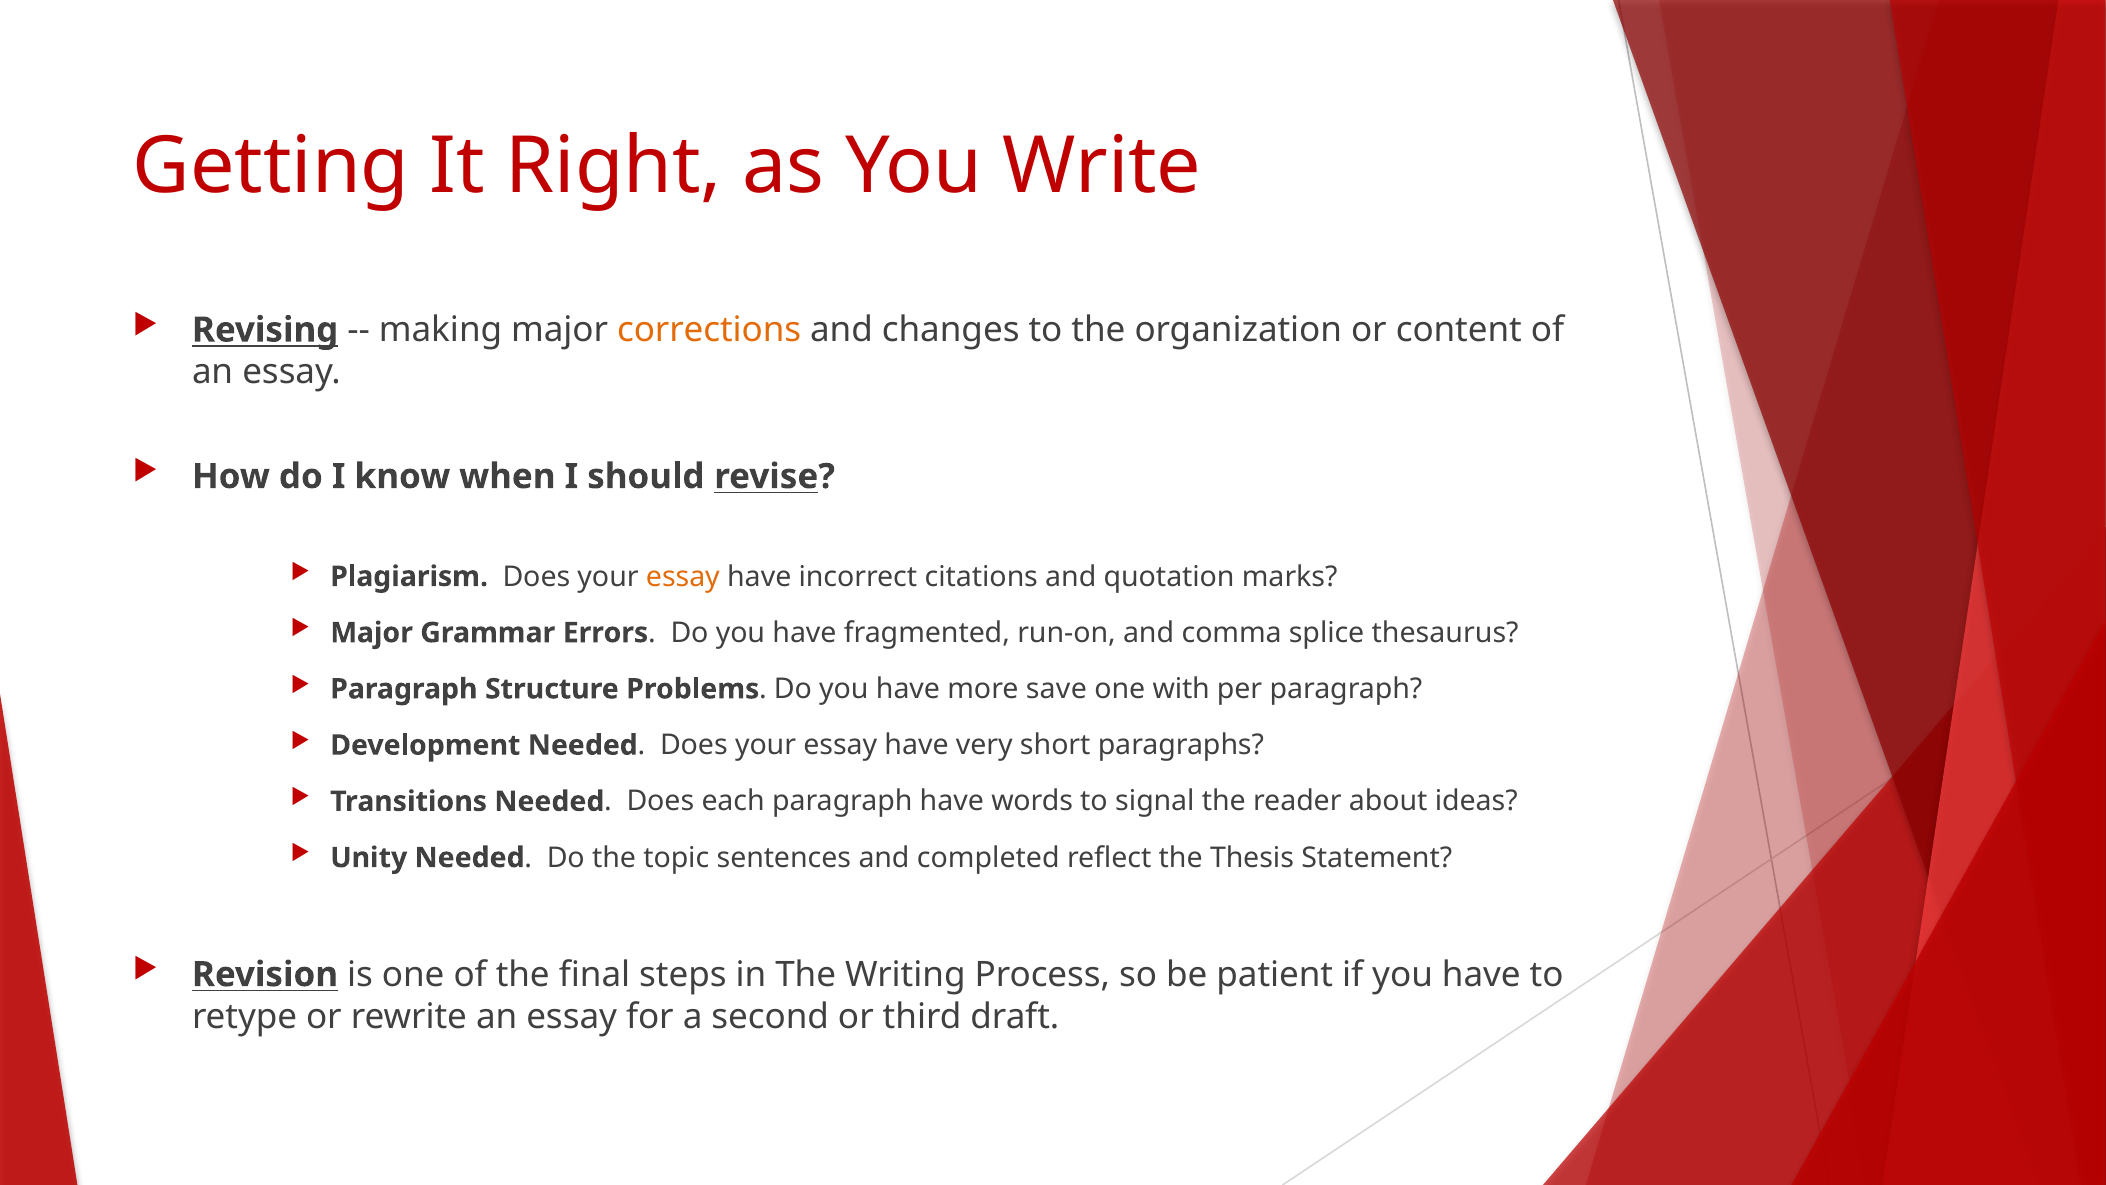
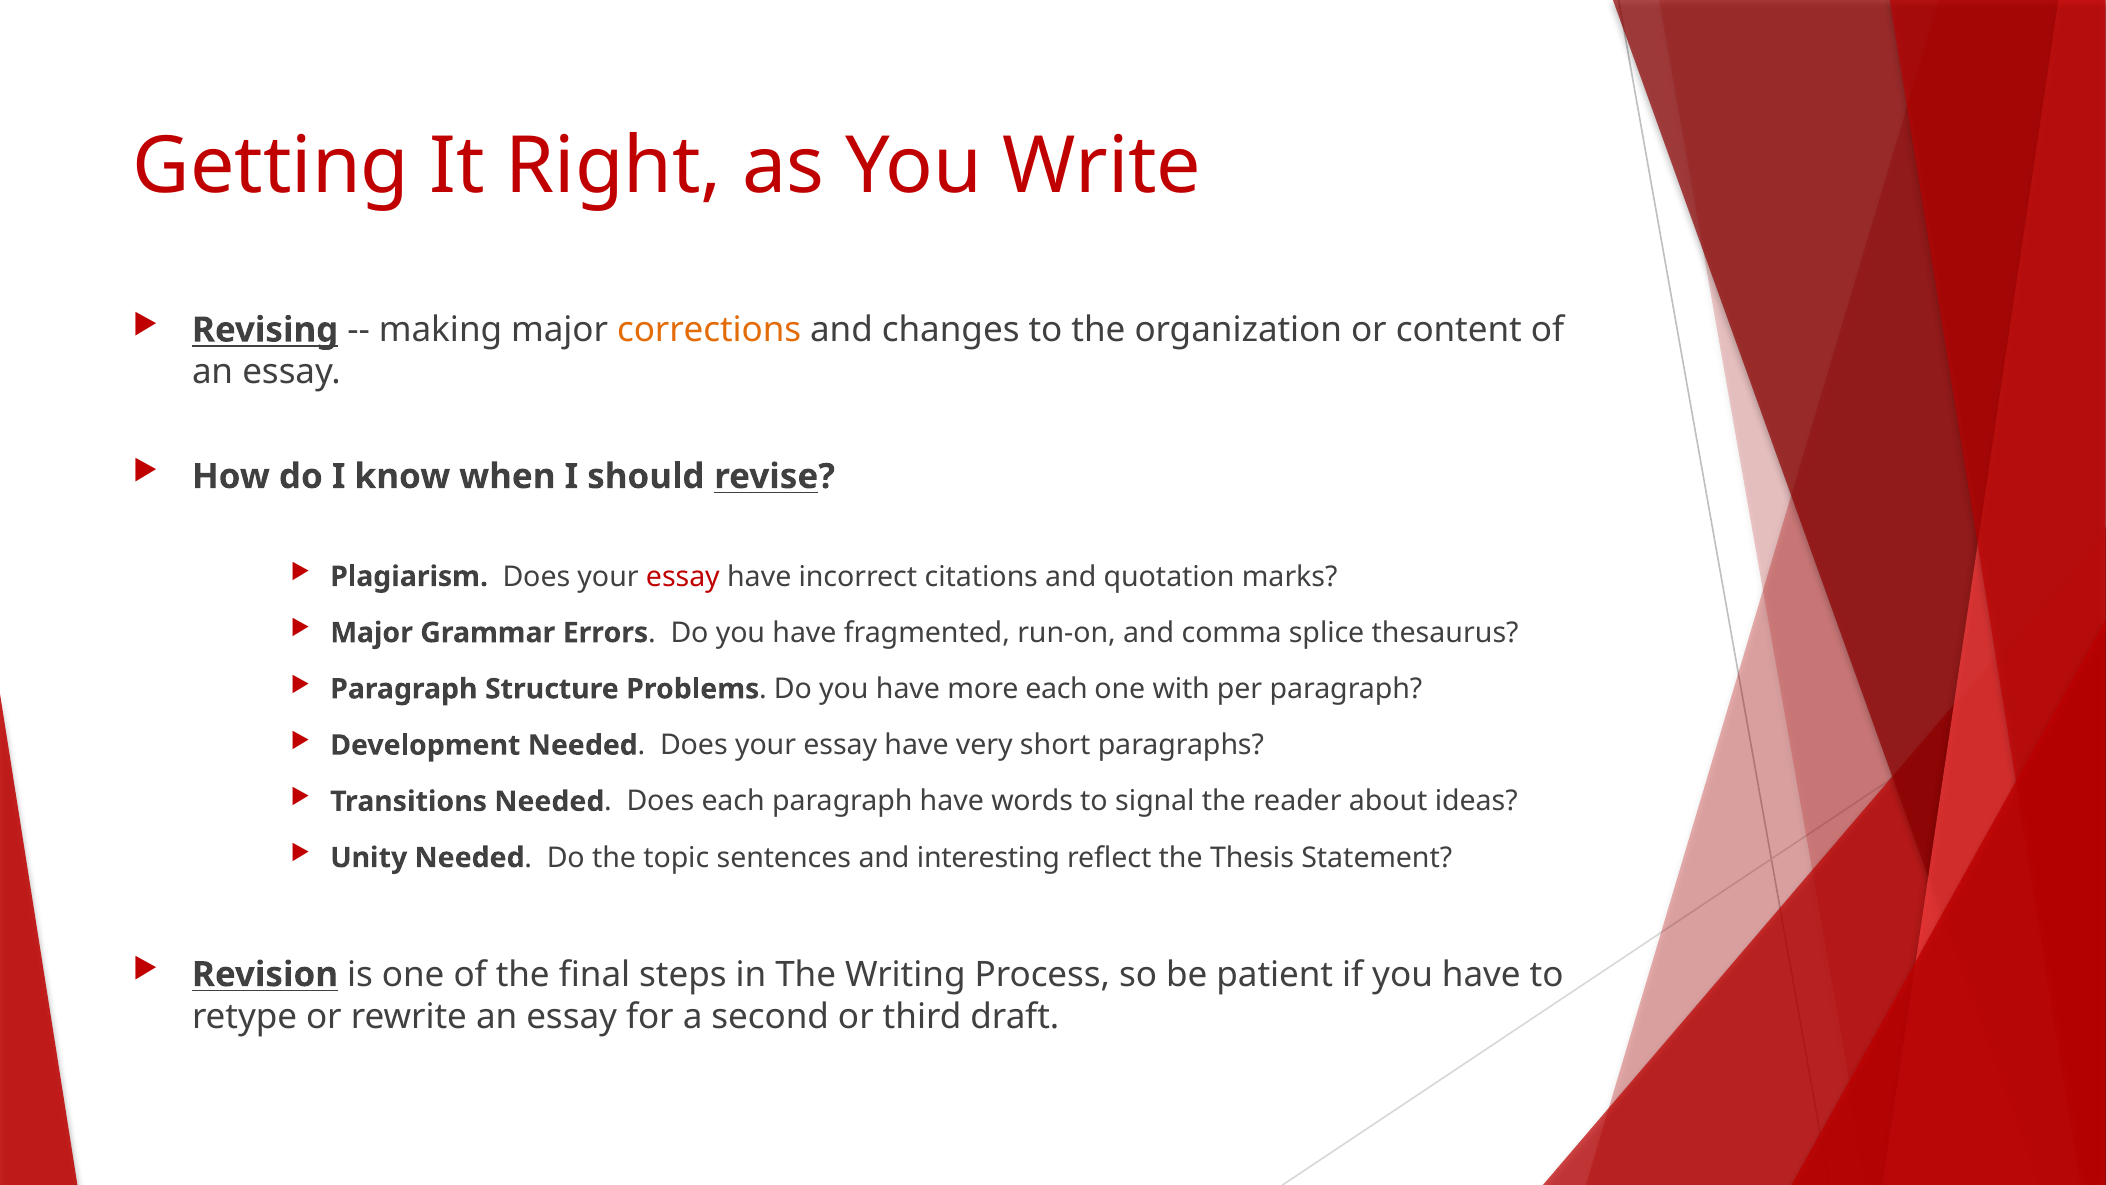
essay colour: orange -> red (683, 576)
more save: save -> each (1057, 689)
completed: completed -> interesting (988, 857)
